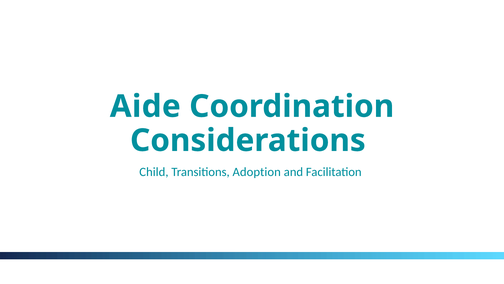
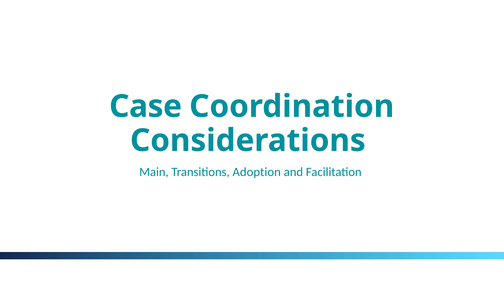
Aide: Aide -> Case (146, 106)
Child: Child -> Main (154, 172)
